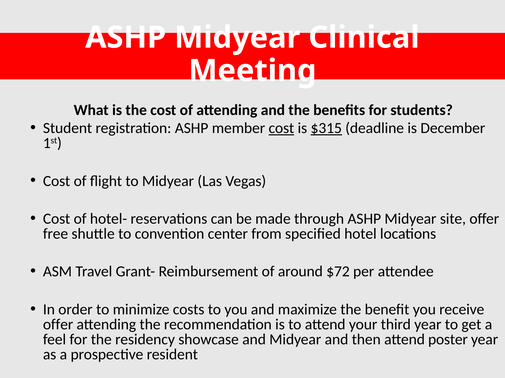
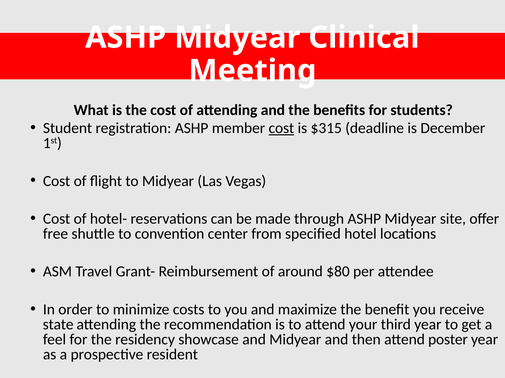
$315 underline: present -> none (326, 128)
$72: $72 -> $80 (338, 272)
offer: offer -> state (58, 325)
